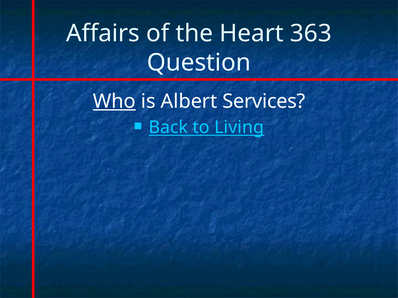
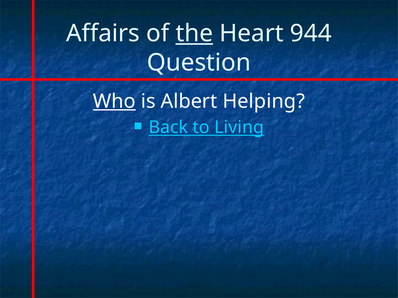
the underline: none -> present (194, 34)
363: 363 -> 944 (311, 34)
Services: Services -> Helping (264, 102)
